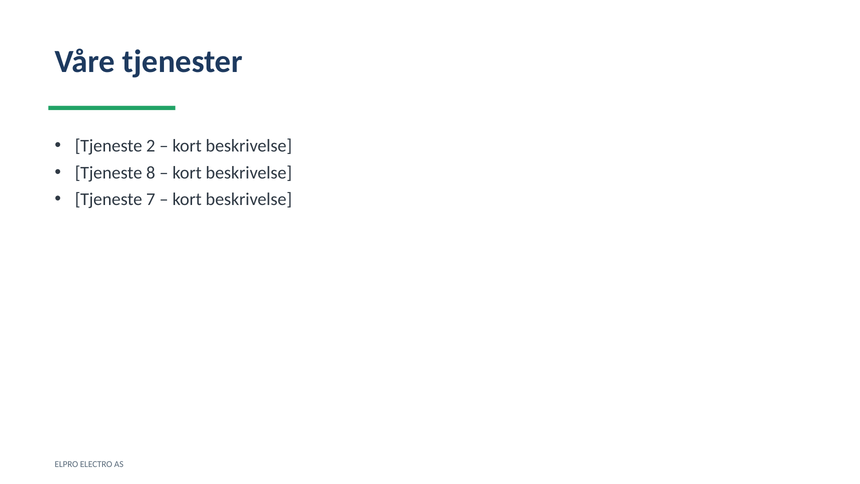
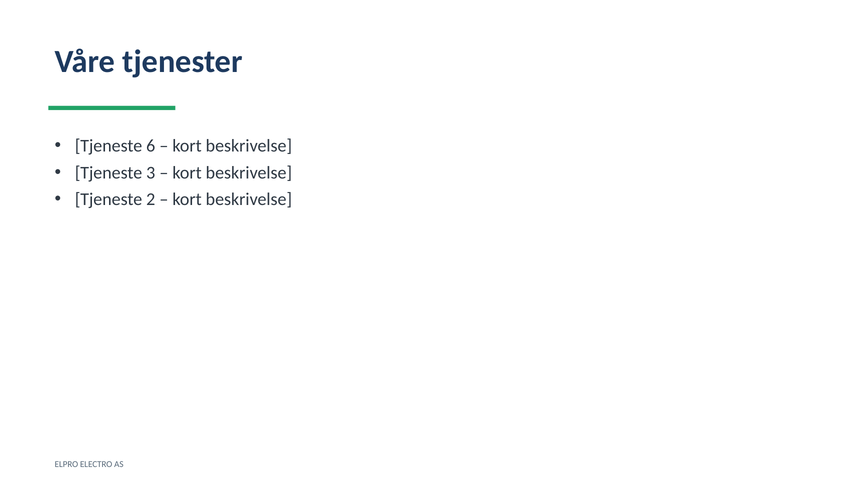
2: 2 -> 6 (151, 146)
8: 8 -> 3 (151, 173)
7: 7 -> 2 (151, 199)
